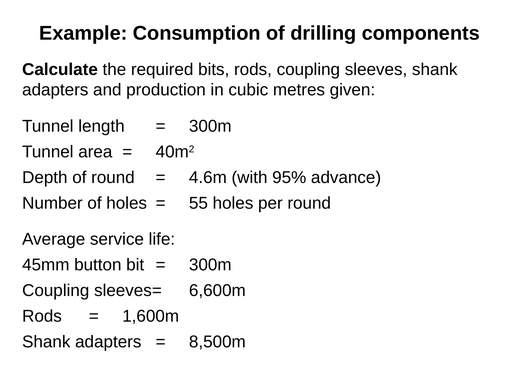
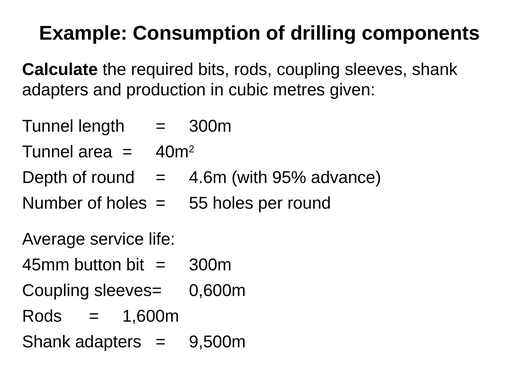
6,600m: 6,600m -> 0,600m (217, 290)
8,500m: 8,500m -> 9,500m (217, 341)
